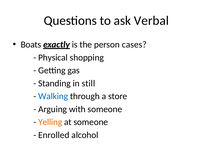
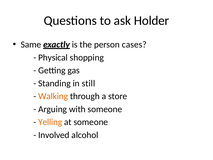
Verbal: Verbal -> Holder (152, 21)
Boats: Boats -> Same (31, 44)
Walking colour: blue -> orange (53, 96)
Enrolled: Enrolled -> Involved (54, 135)
